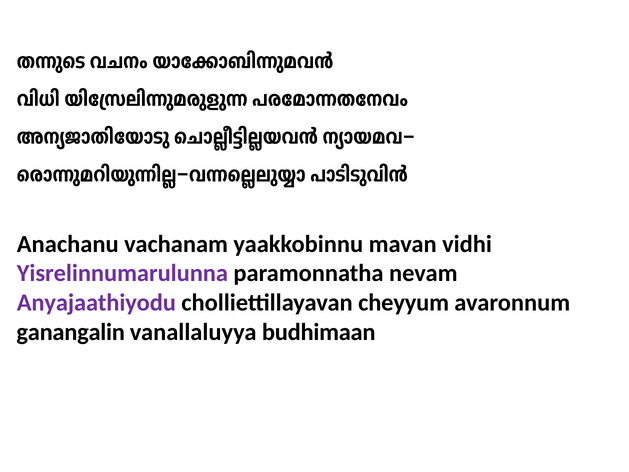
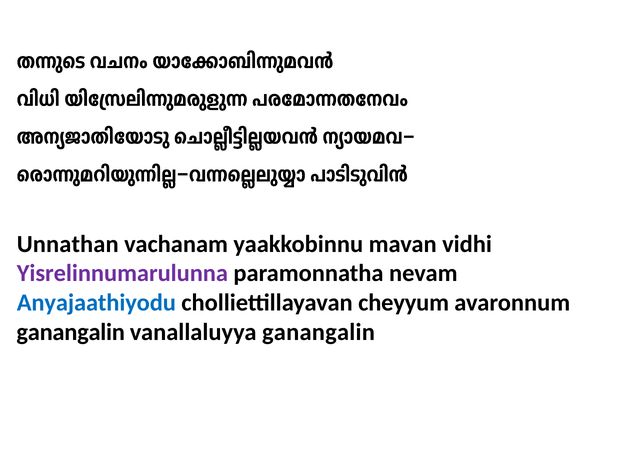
Anachanu: Anachanu -> Unnathan (68, 244)
Anyajaathiyodu colour: purple -> blue (96, 303)
vanallaluyya budhimaan: budhimaan -> ganangalin (318, 332)
